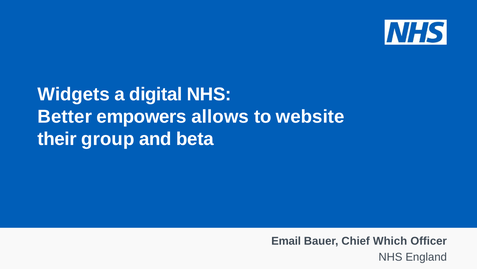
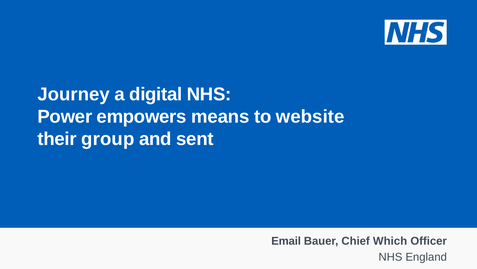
Widgets: Widgets -> Journey (74, 94)
Better: Better -> Power (65, 116)
allows: allows -> means (220, 116)
beta: beta -> sent (195, 139)
